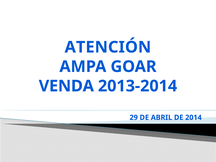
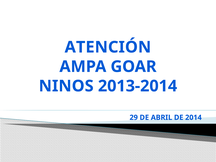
VENDA: VENDA -> NINOS (66, 86)
